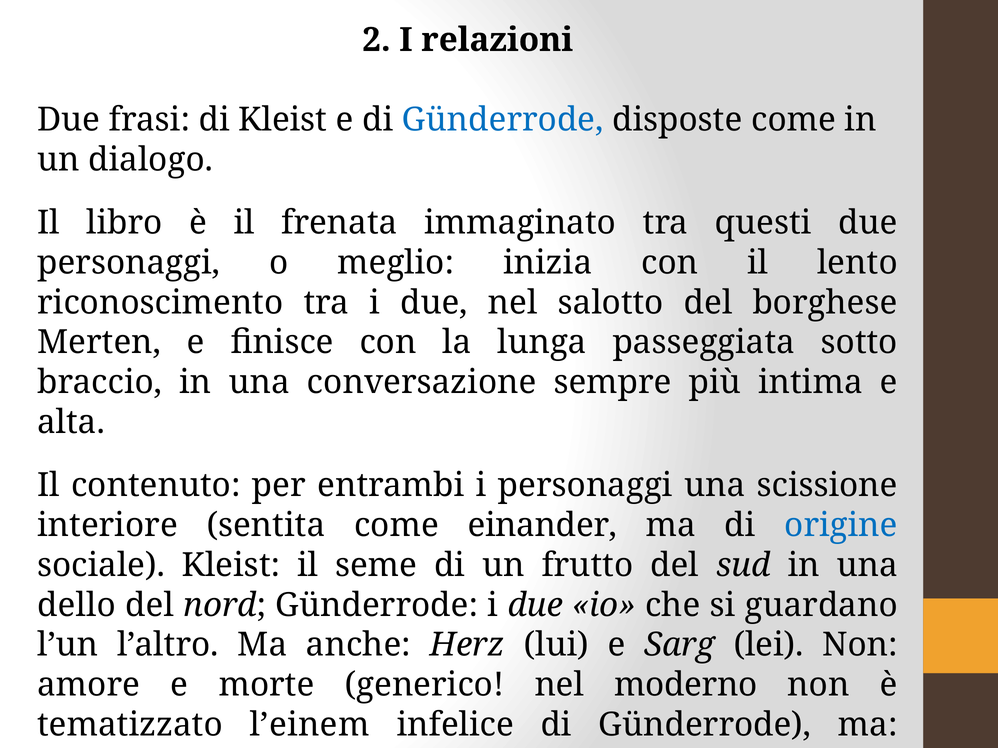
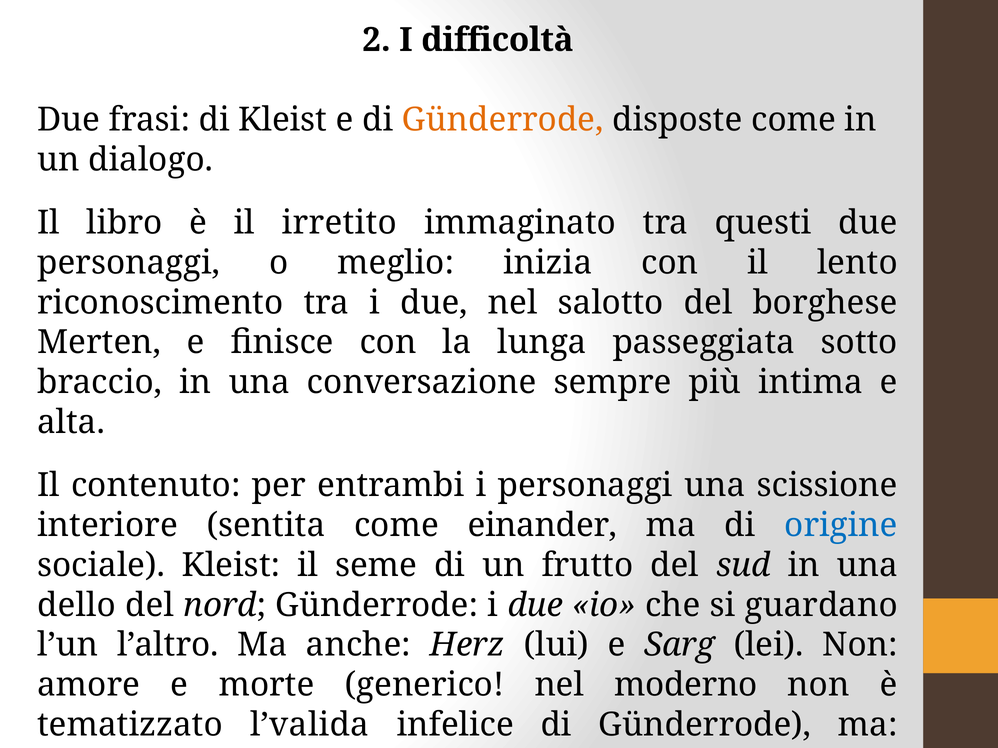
relazioni: relazioni -> difficoltà (497, 40)
Günderrode colour: blue -> orange (503, 120)
frenata: frenata -> irretito (339, 223)
l’einem: l’einem -> l’valida (310, 725)
